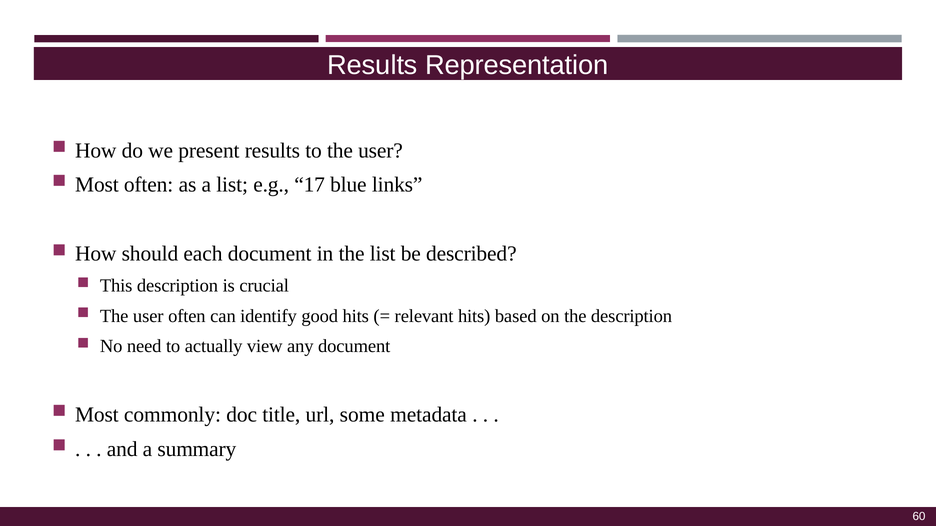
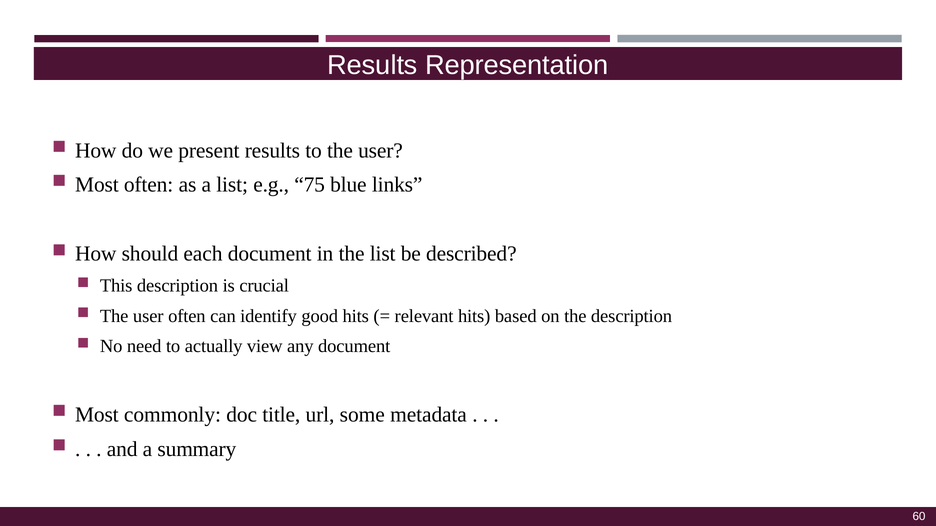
17: 17 -> 75 (310, 185)
